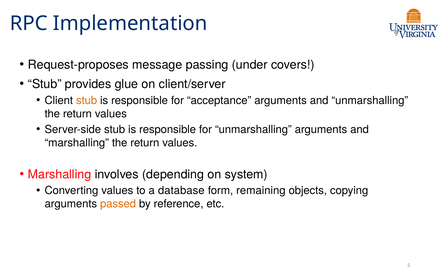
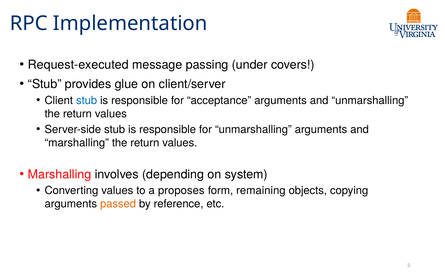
Request-proposes: Request-proposes -> Request-executed (78, 65)
stub colour: orange -> blue (87, 100)
database: database -> proposes (181, 191)
